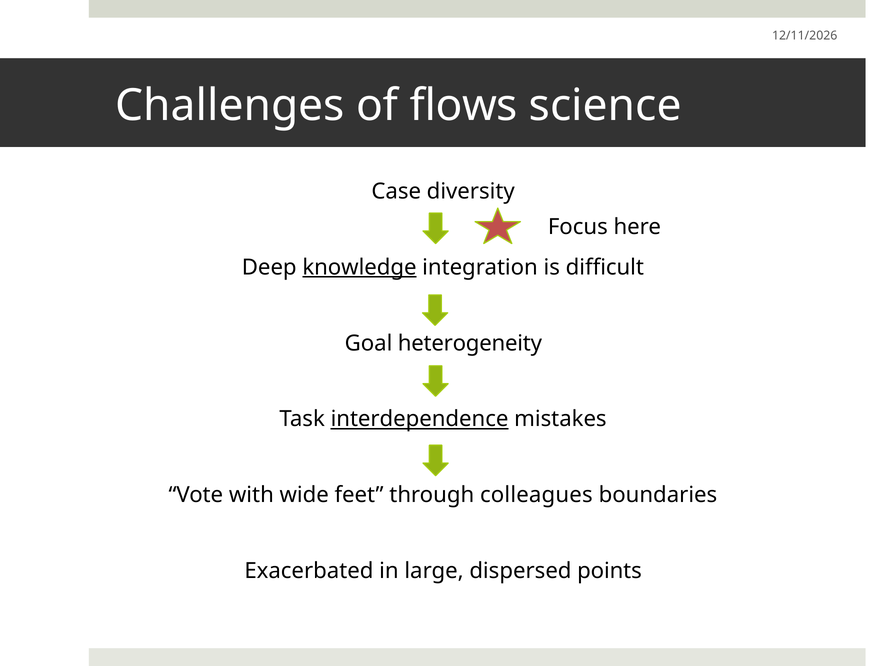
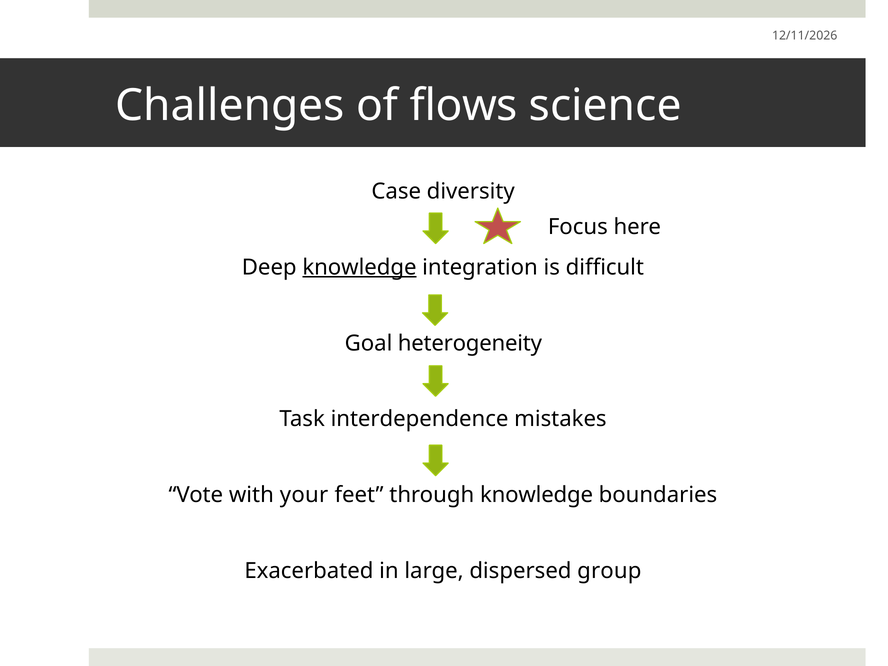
interdependence underline: present -> none (420, 419)
wide: wide -> your (304, 495)
through colleagues: colleagues -> knowledge (537, 495)
points: points -> group (609, 571)
